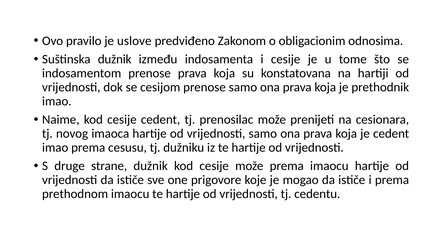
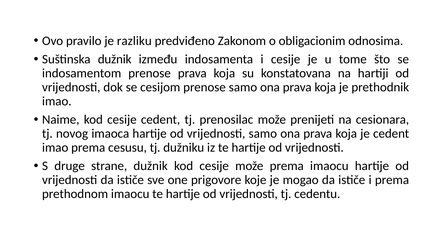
uslove: uslove -> razliku (134, 41)
